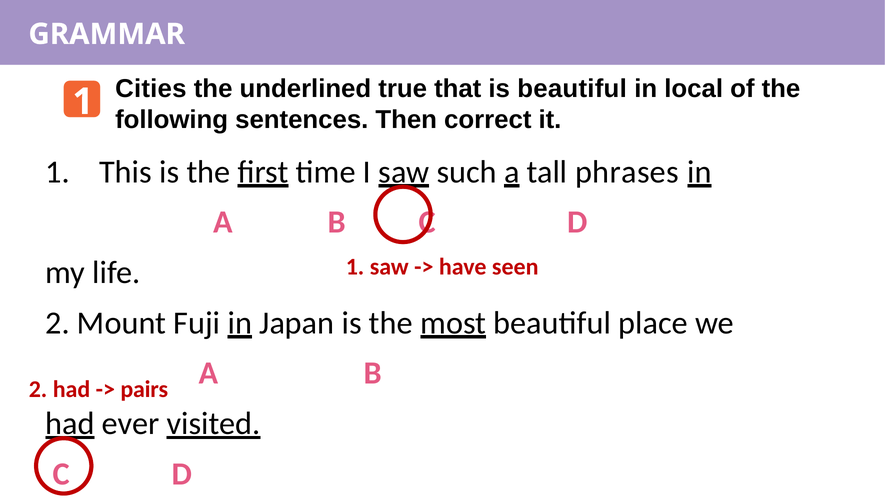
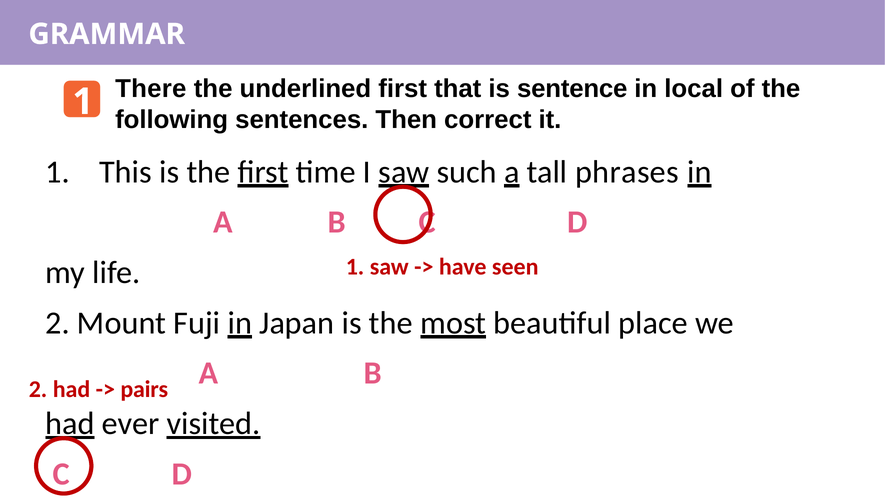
Cities: Cities -> There (151, 89)
underlined true: true -> first (403, 89)
is beautiful: beautiful -> sentence (572, 89)
